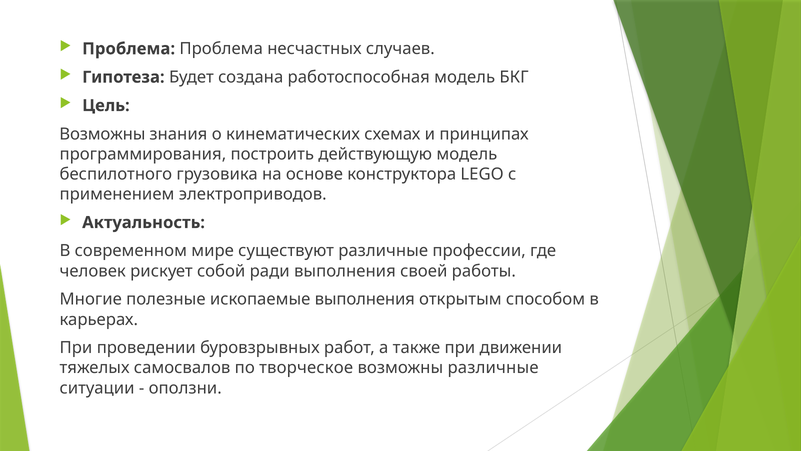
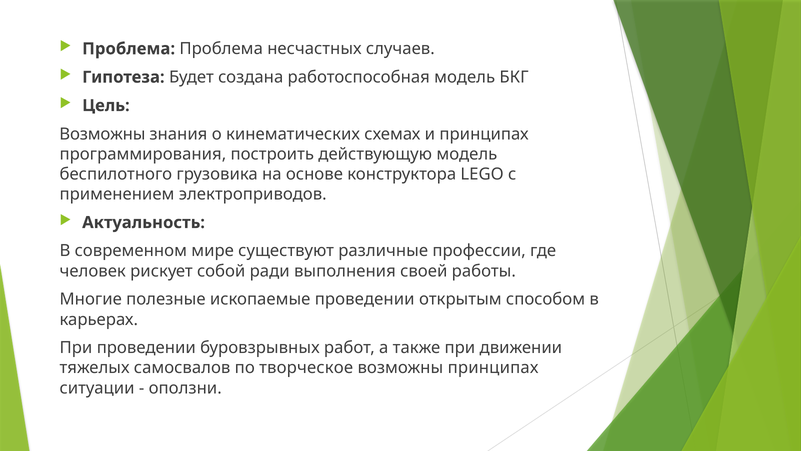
ископаемые выполнения: выполнения -> проведении (365, 299)
возможны различные: различные -> принципах (493, 368)
